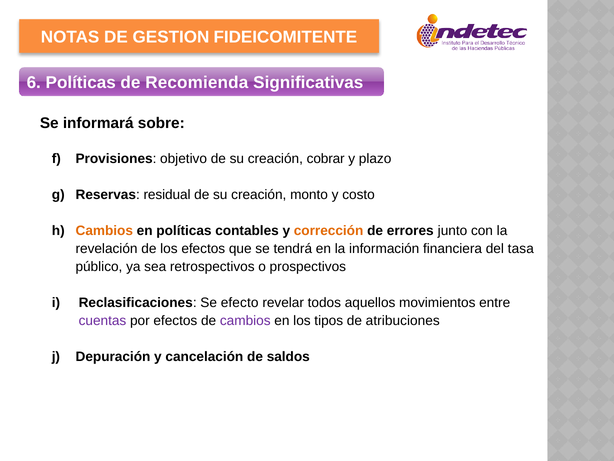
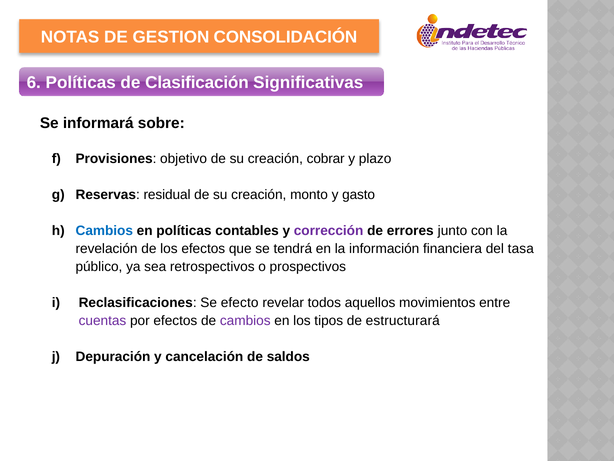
FIDEICOMITENTE: FIDEICOMITENTE -> CONSOLIDACIÓN (285, 37)
Recomienda: Recomienda -> Clasificación (197, 83)
costo: costo -> gasto (359, 194)
Cambios colour: orange -> blue (104, 230)
corrección colour: orange -> purple (329, 230)
atribuciones: atribuciones -> estructurará (403, 320)
